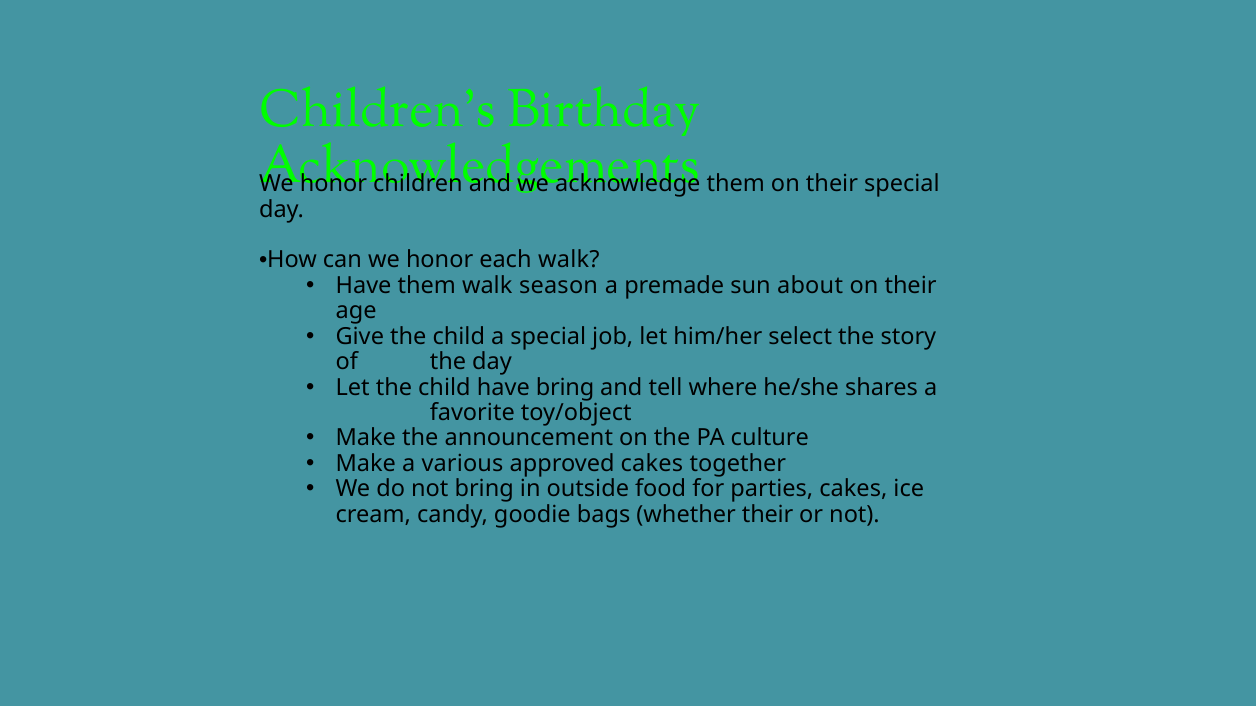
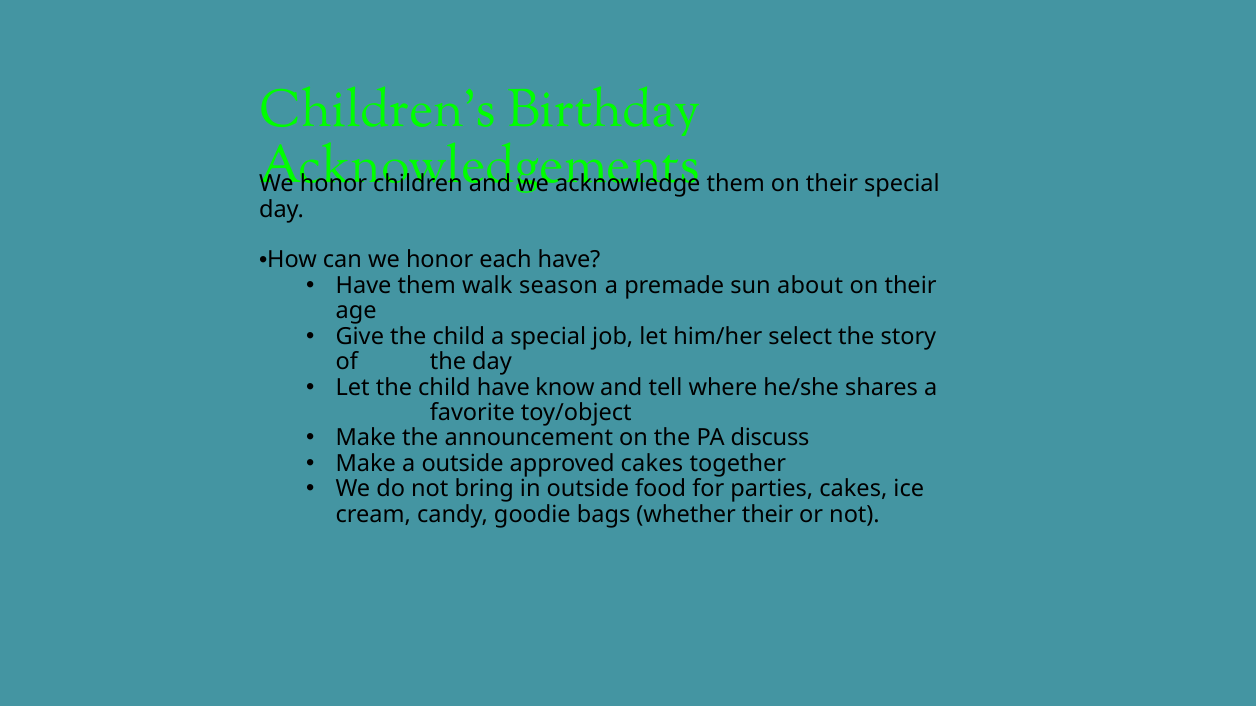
each walk: walk -> have (569, 260)
have bring: bring -> know (565, 388)
culture: culture -> discuss (770, 438)
a various: various -> outside (463, 464)
